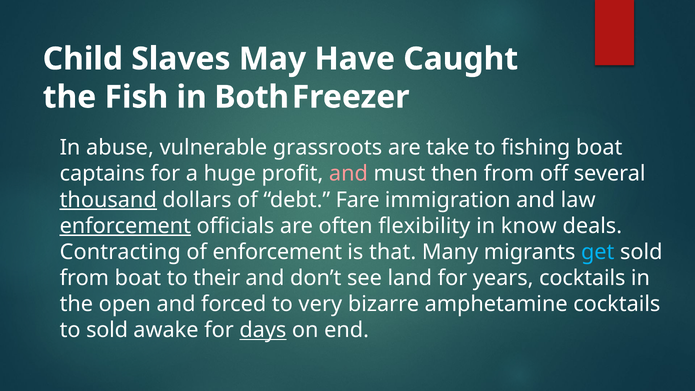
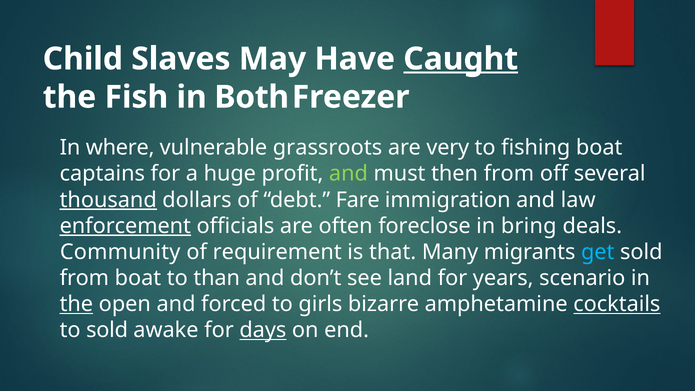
Caught underline: none -> present (461, 59)
abuse: abuse -> where (120, 148)
take: take -> very (448, 148)
and colour: pink -> light green (348, 174)
flexibility: flexibility -> foreclose (424, 226)
know: know -> bring (529, 226)
Contracting: Contracting -> Community (120, 252)
of enforcement: enforcement -> requirement (277, 252)
their: their -> than (217, 278)
years cocktails: cocktails -> scenario (582, 278)
the underline: none -> present (76, 304)
very: very -> girls (320, 304)
cocktails underline: none -> present (617, 304)
